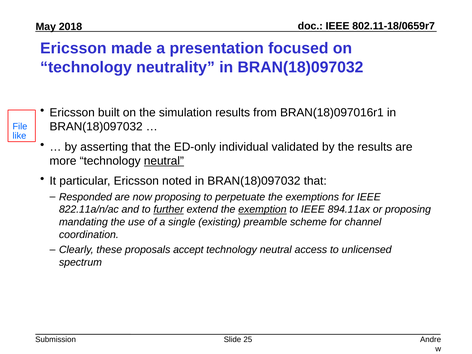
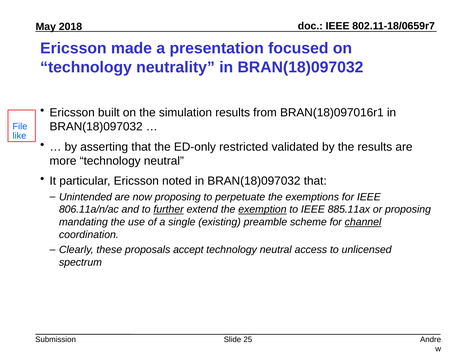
individual: individual -> restricted (244, 147)
neutral underline: present -> none (164, 161)
Responded: Responded -> Unintended (85, 197)
822.11a/n/ac: 822.11a/n/ac -> 806.11a/n/ac (89, 209)
894.11ax: 894.11ax -> 885.11ax (349, 209)
channel underline: none -> present (363, 222)
